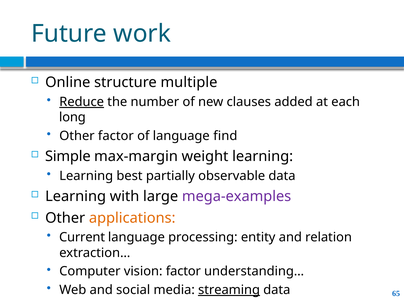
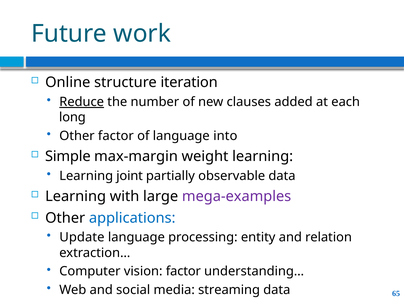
multiple: multiple -> iteration (189, 82)
find: find -> into (225, 136)
best: best -> joint (130, 176)
applications colour: orange -> blue (132, 218)
Current: Current -> Update (82, 237)
streaming underline: present -> none (229, 290)
